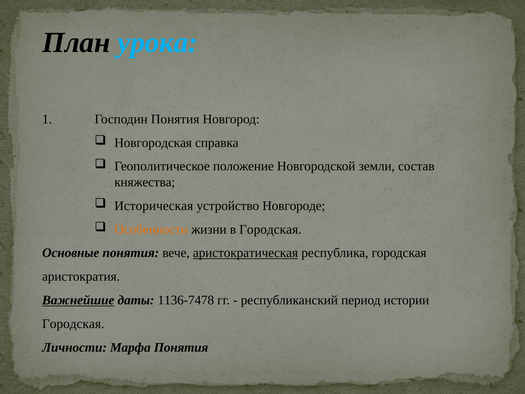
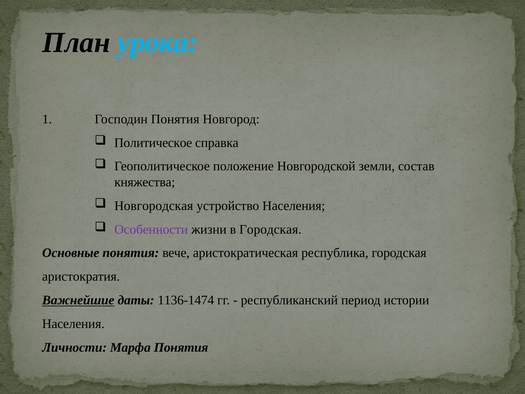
Новгородская: Новгородская -> Политическое (153, 143)
Историческая: Историческая -> Новгородская (154, 206)
устройство Новгороде: Новгороде -> Населения (294, 206)
Особенности colour: orange -> purple (151, 229)
аристократическая underline: present -> none (246, 253)
1136-7478: 1136-7478 -> 1136-1474 (186, 300)
Городская: Городская -> Населения (73, 324)
